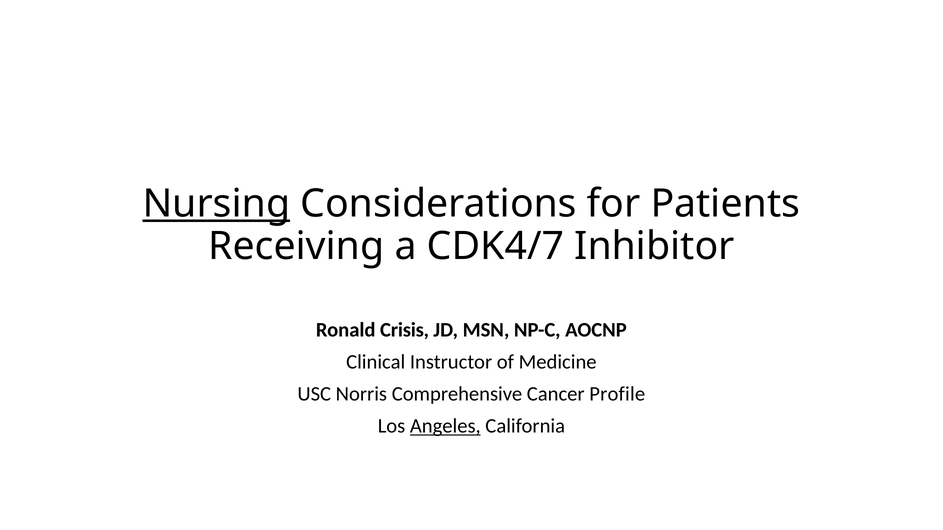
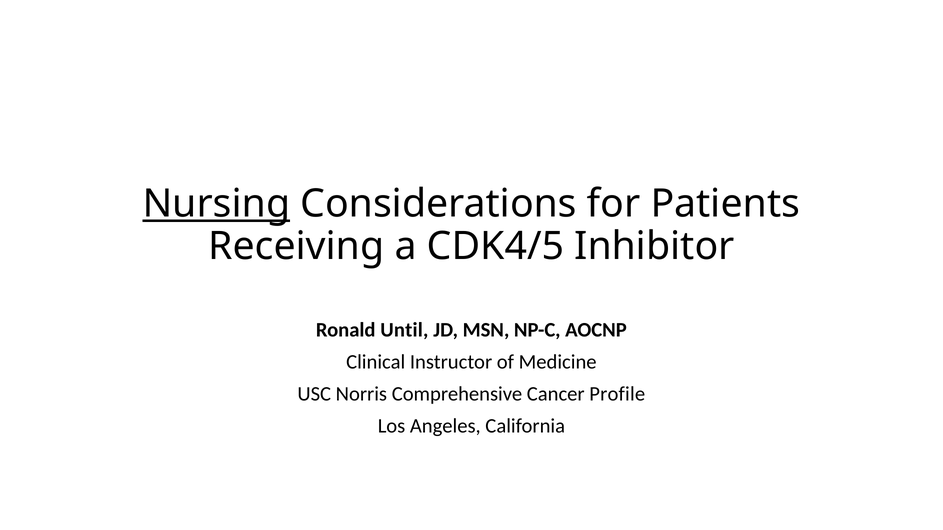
CDK4/7: CDK4/7 -> CDK4/5 (495, 246)
Crisis: Crisis -> Until (404, 330)
Angeles underline: present -> none (445, 426)
